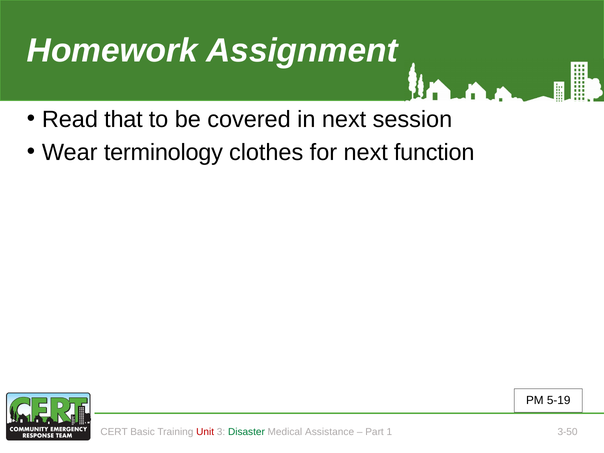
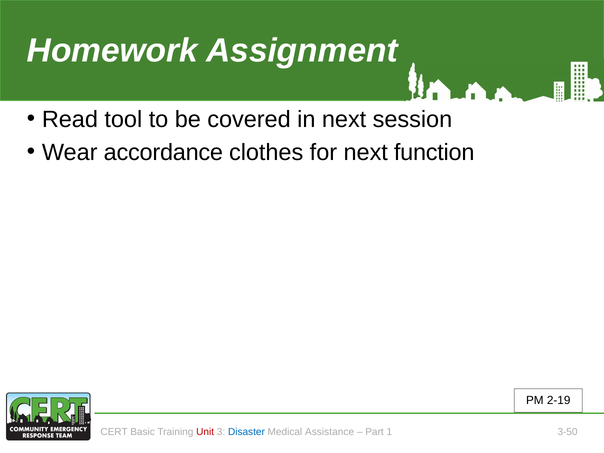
that: that -> tool (123, 119)
terminology: terminology -> accordance (163, 152)
5-19: 5-19 -> 2-19 (559, 400)
Disaster colour: green -> blue (246, 432)
